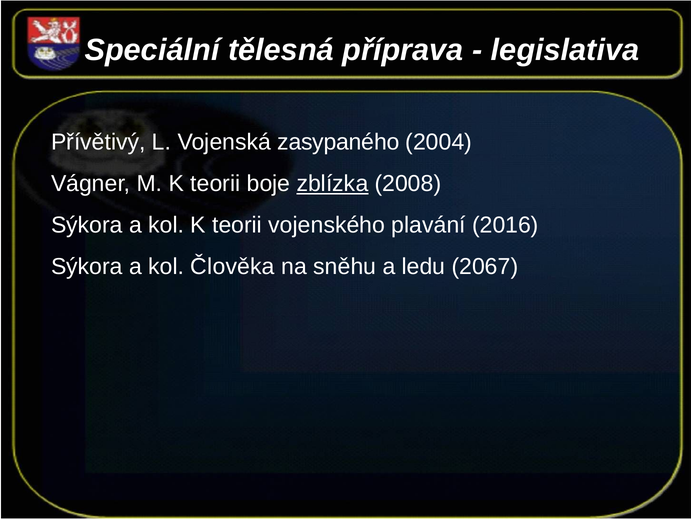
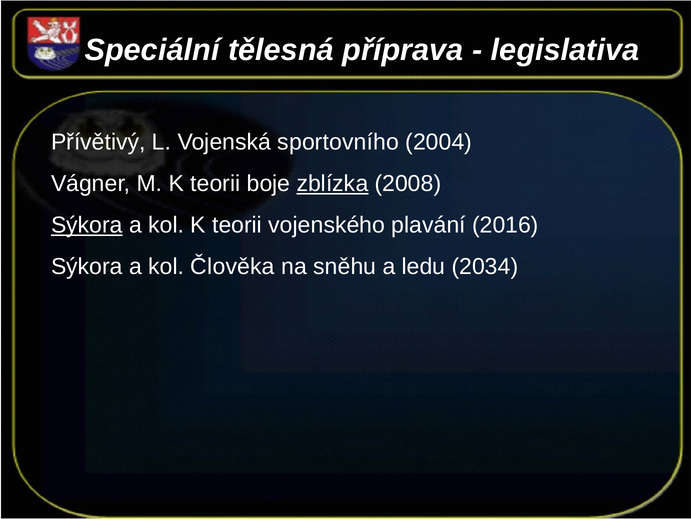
zasypaného: zasypaného -> sportovního (338, 142)
Sýkora underline: none -> present (87, 225)
2067: 2067 -> 2034 (485, 266)
